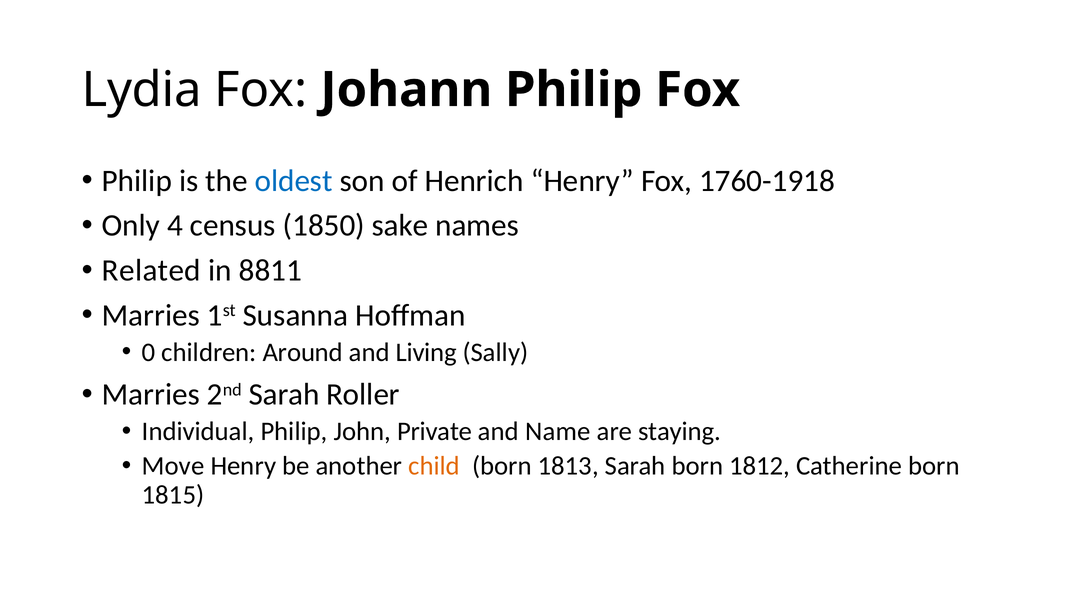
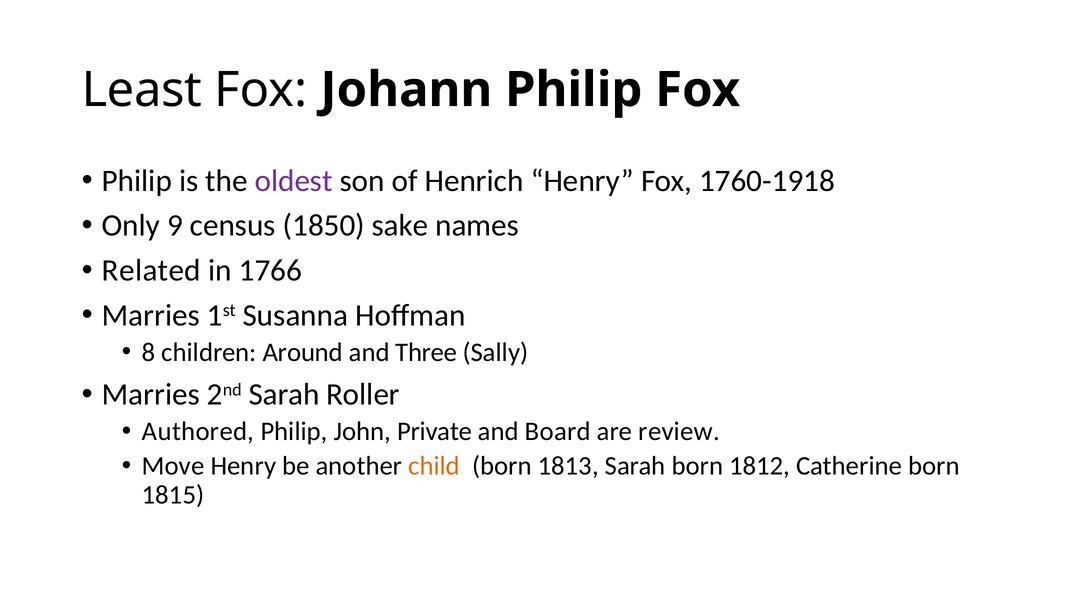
Lydia: Lydia -> Least (142, 90)
oldest colour: blue -> purple (294, 181)
4: 4 -> 9 (175, 226)
8811: 8811 -> 1766 (270, 271)
0: 0 -> 8 (149, 352)
Living: Living -> Three (426, 352)
Individual: Individual -> Authored (198, 432)
Name: Name -> Board (558, 432)
staying: staying -> review (679, 432)
